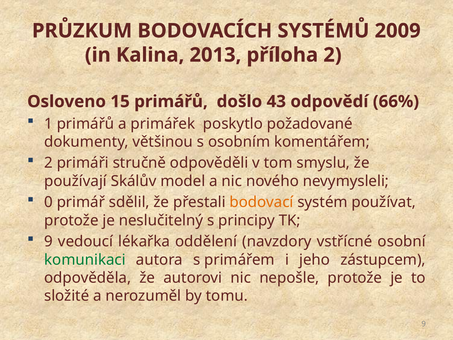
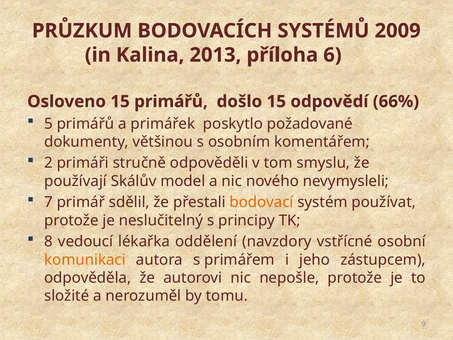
příloha 2: 2 -> 6 (332, 55)
došlo 43: 43 -> 15 (276, 101)
1: 1 -> 5 (48, 124)
0: 0 -> 7 (48, 202)
9: 9 -> 8 (48, 241)
komunikaci colour: green -> orange (85, 260)
